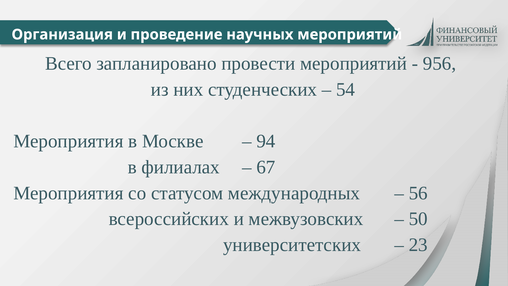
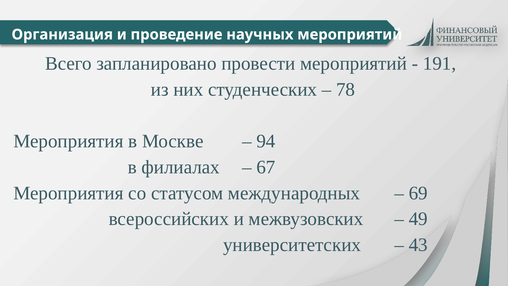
956: 956 -> 191 (440, 64)
54: 54 -> 78 (346, 89)
56: 56 -> 69 (418, 193)
50: 50 -> 49 (418, 219)
23: 23 -> 43 (418, 245)
